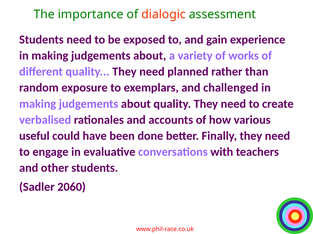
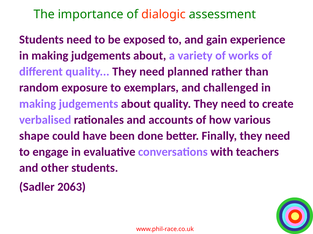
useful: useful -> shape (34, 136)
2060: 2060 -> 2063 (72, 187)
